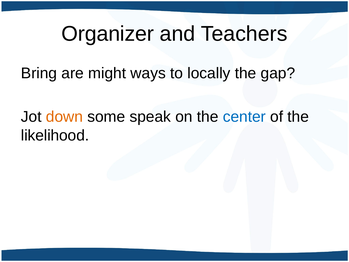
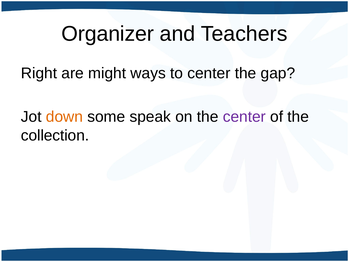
Bring: Bring -> Right (39, 73)
to locally: locally -> center (209, 73)
center colour: blue -> purple (244, 117)
likelihood: likelihood -> collection (55, 135)
